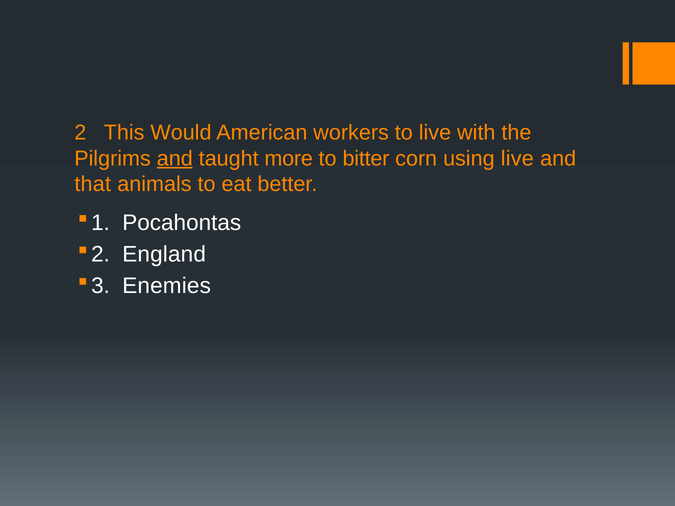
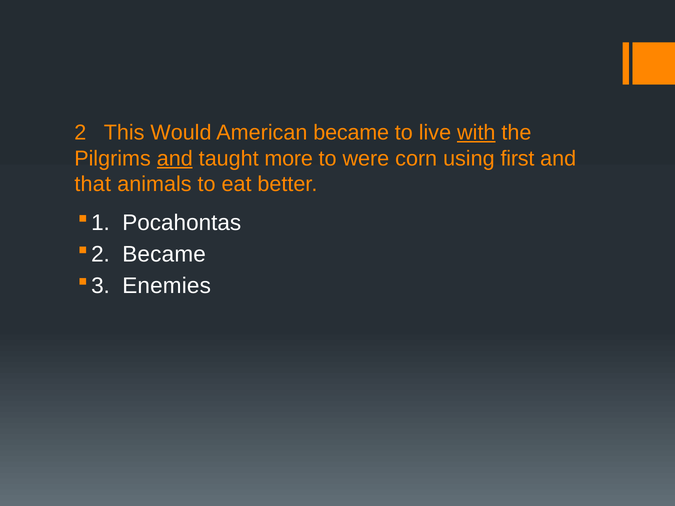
American workers: workers -> became (351, 133)
with underline: none -> present (476, 133)
bitter: bitter -> were (366, 159)
using live: live -> first (517, 159)
England: England -> Became (164, 254)
